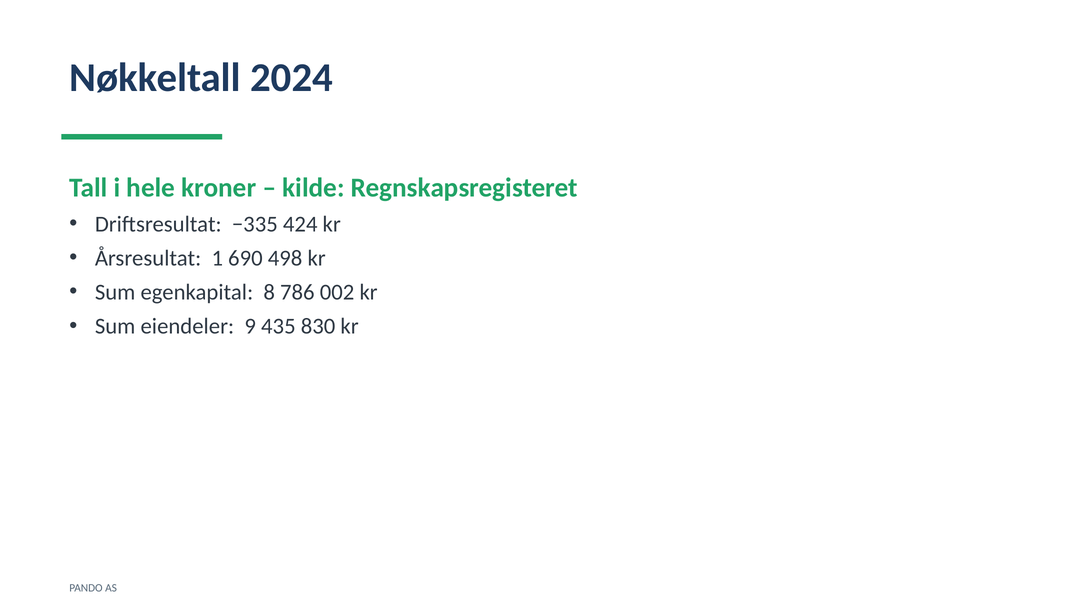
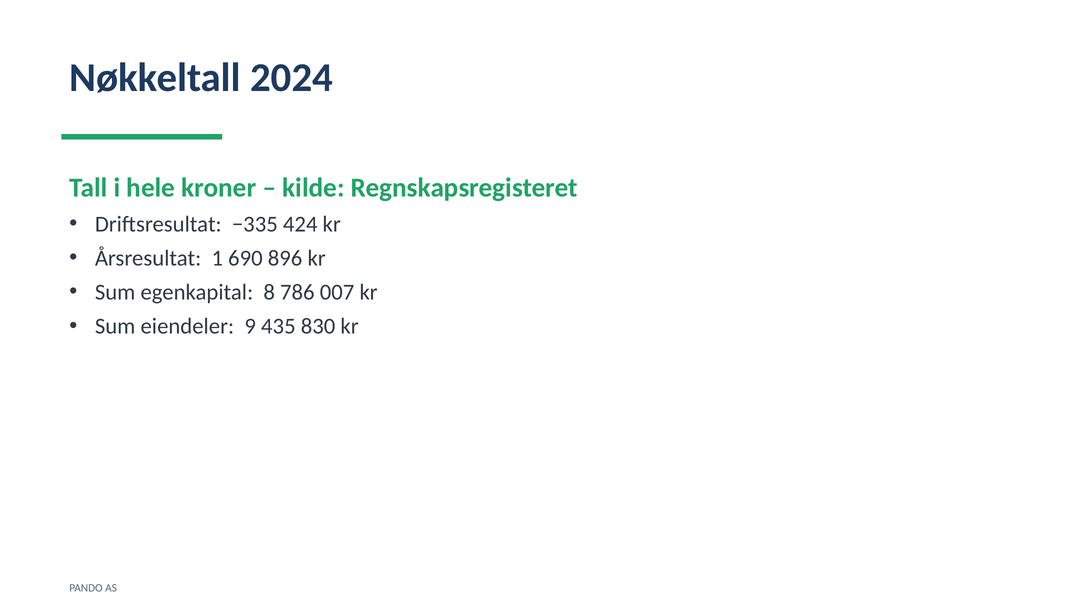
498: 498 -> 896 (285, 258)
002: 002 -> 007 (337, 292)
